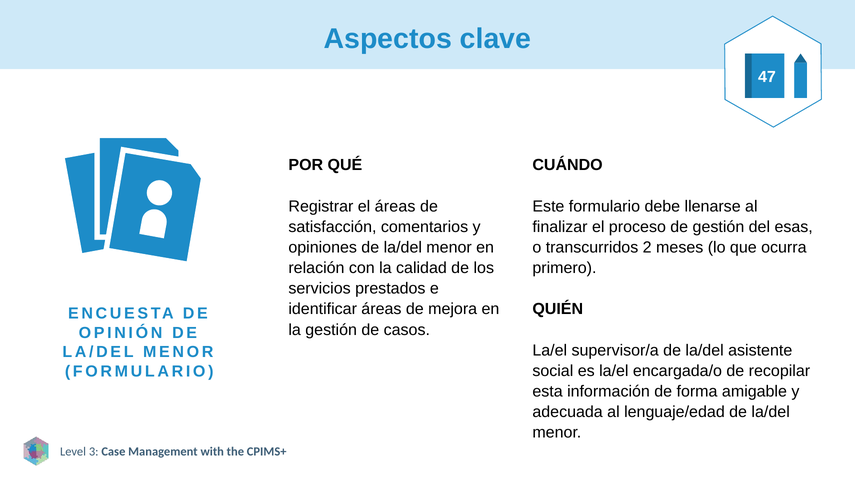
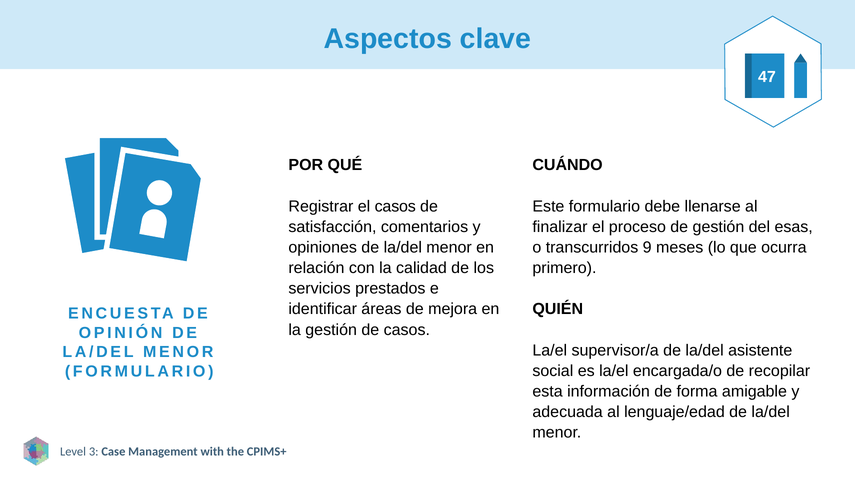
el áreas: áreas -> casos (395, 206)
2: 2 -> 9 (647, 247)
